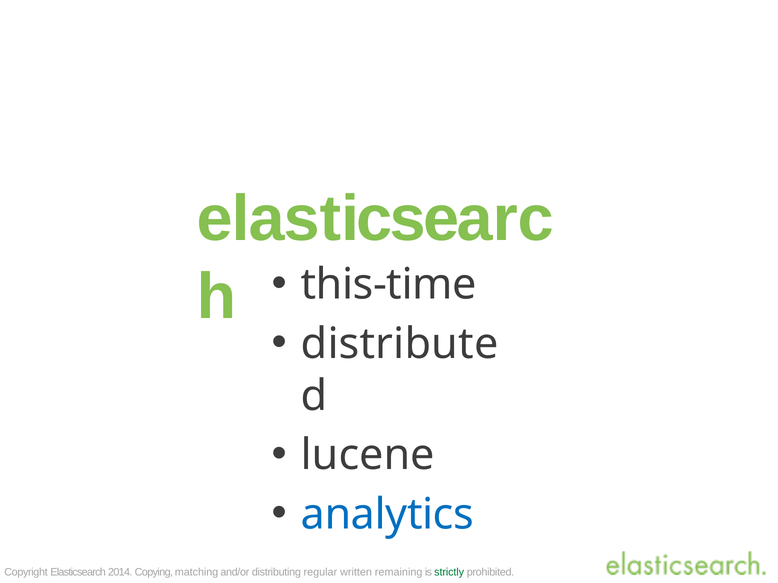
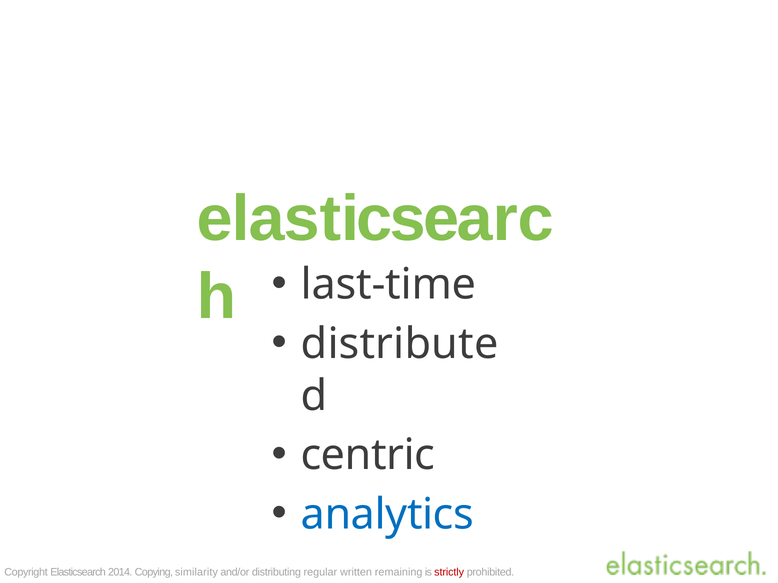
this-time: this-time -> last-time (389, 285)
lucene: lucene -> centric (368, 456)
matching: matching -> similarity (196, 573)
strictly colour: green -> red (449, 573)
